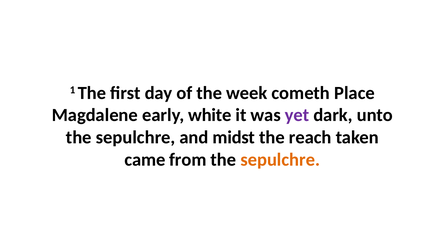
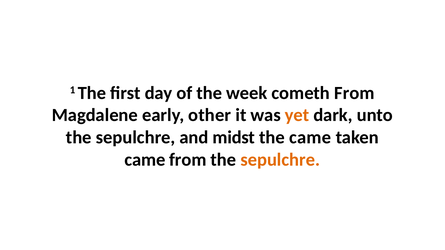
cometh Place: Place -> From (354, 93)
white: white -> other (210, 115)
yet colour: purple -> orange (297, 115)
the reach: reach -> came (310, 138)
